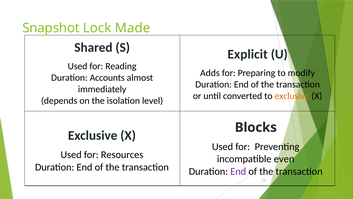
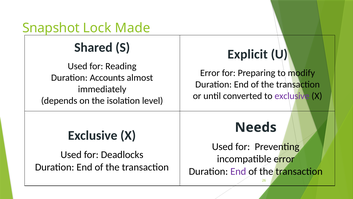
Adds: Adds -> Error (210, 73)
exclusive colour: orange -> purple (292, 96)
Blocks: Blocks -> Needs (256, 127)
Resources: Resources -> Deadlocks (122, 154)
incompatible even: even -> error (284, 159)
